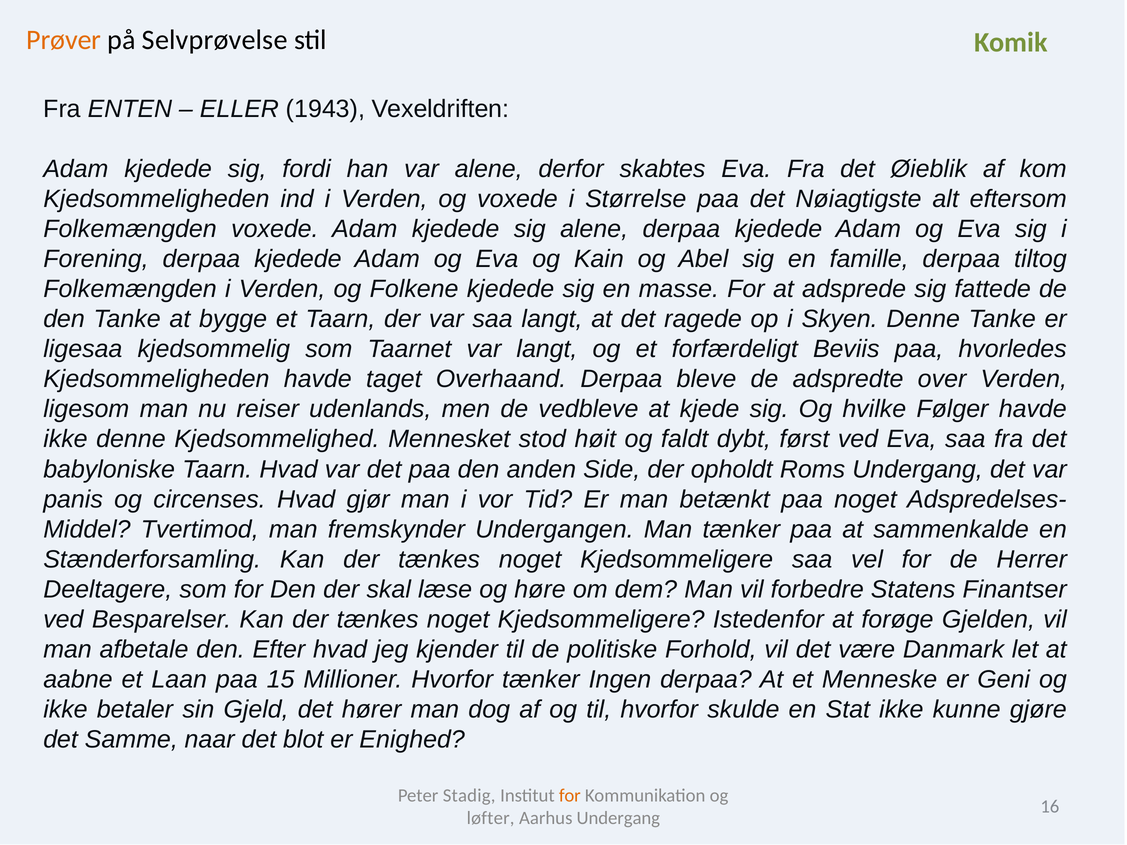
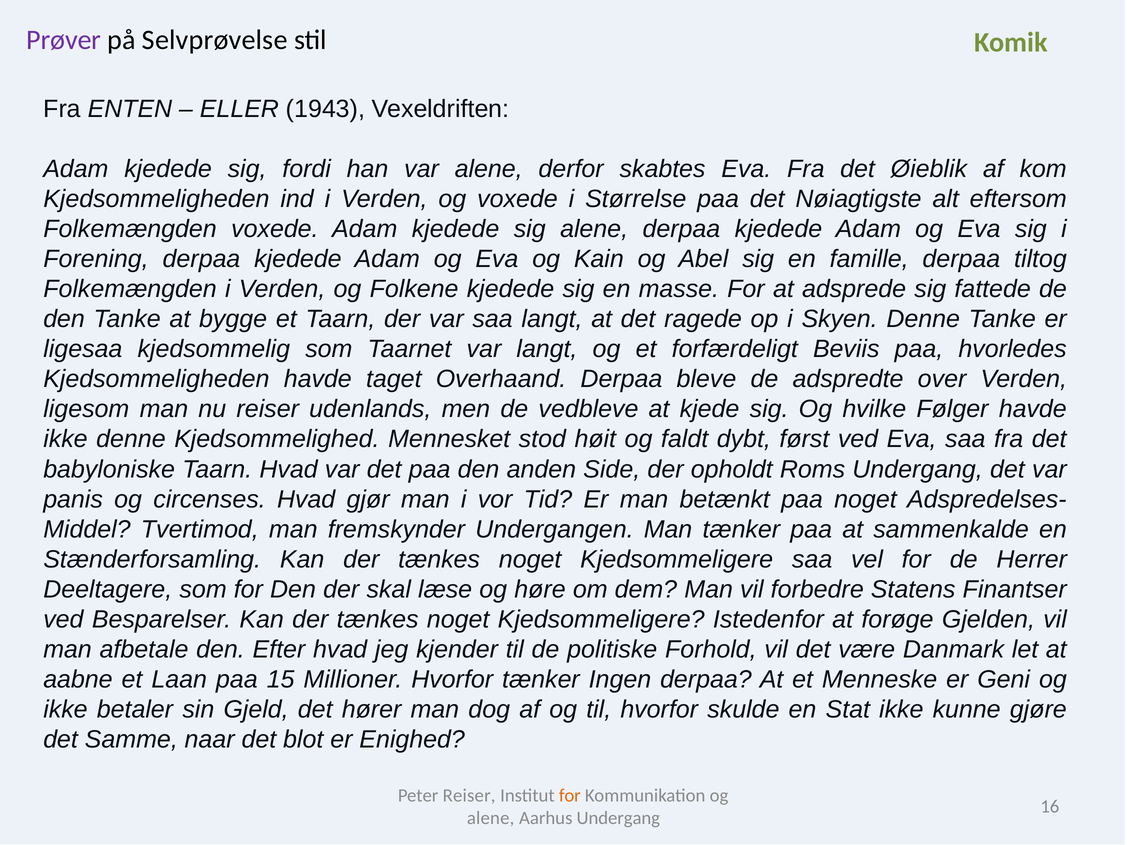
Prøver colour: orange -> purple (64, 40)
Peter Stadig: Stadig -> Reiser (469, 796)
løfter: løfter -> alene (491, 818)
